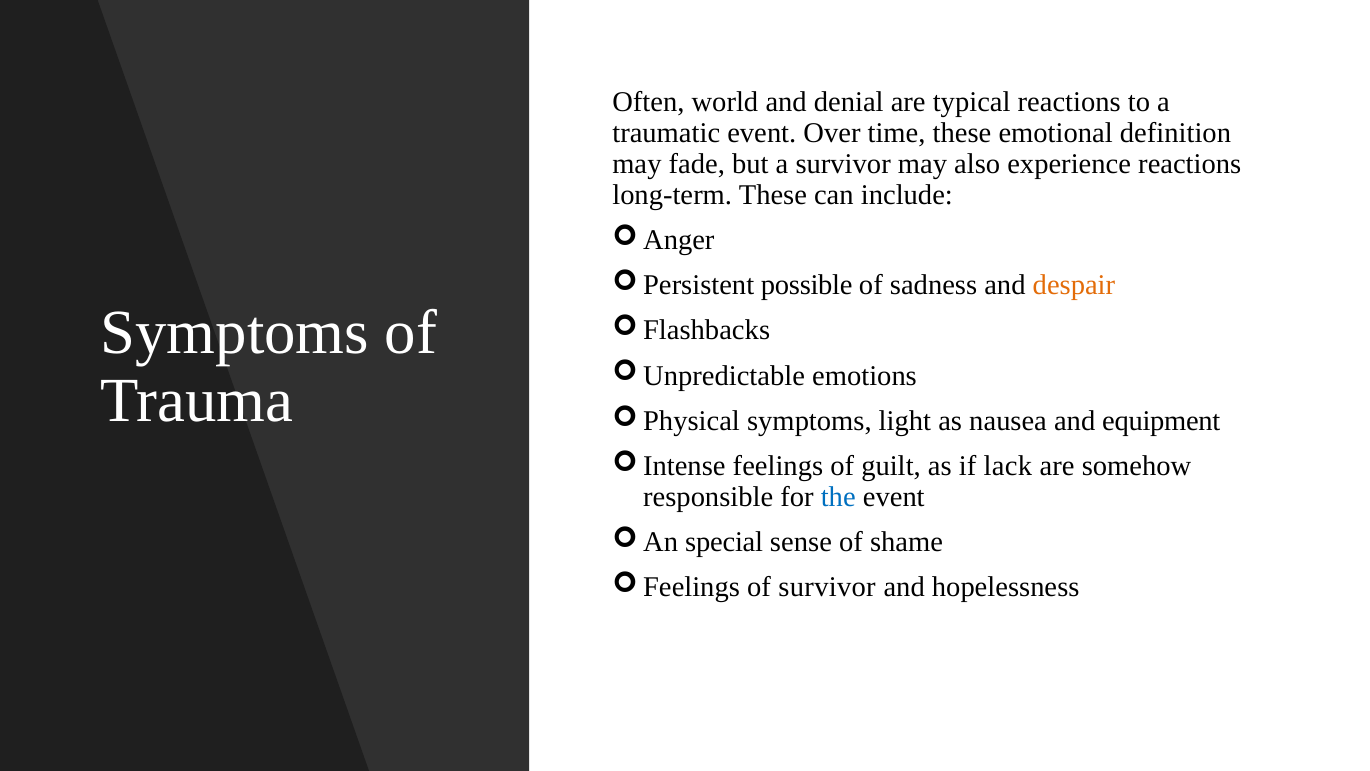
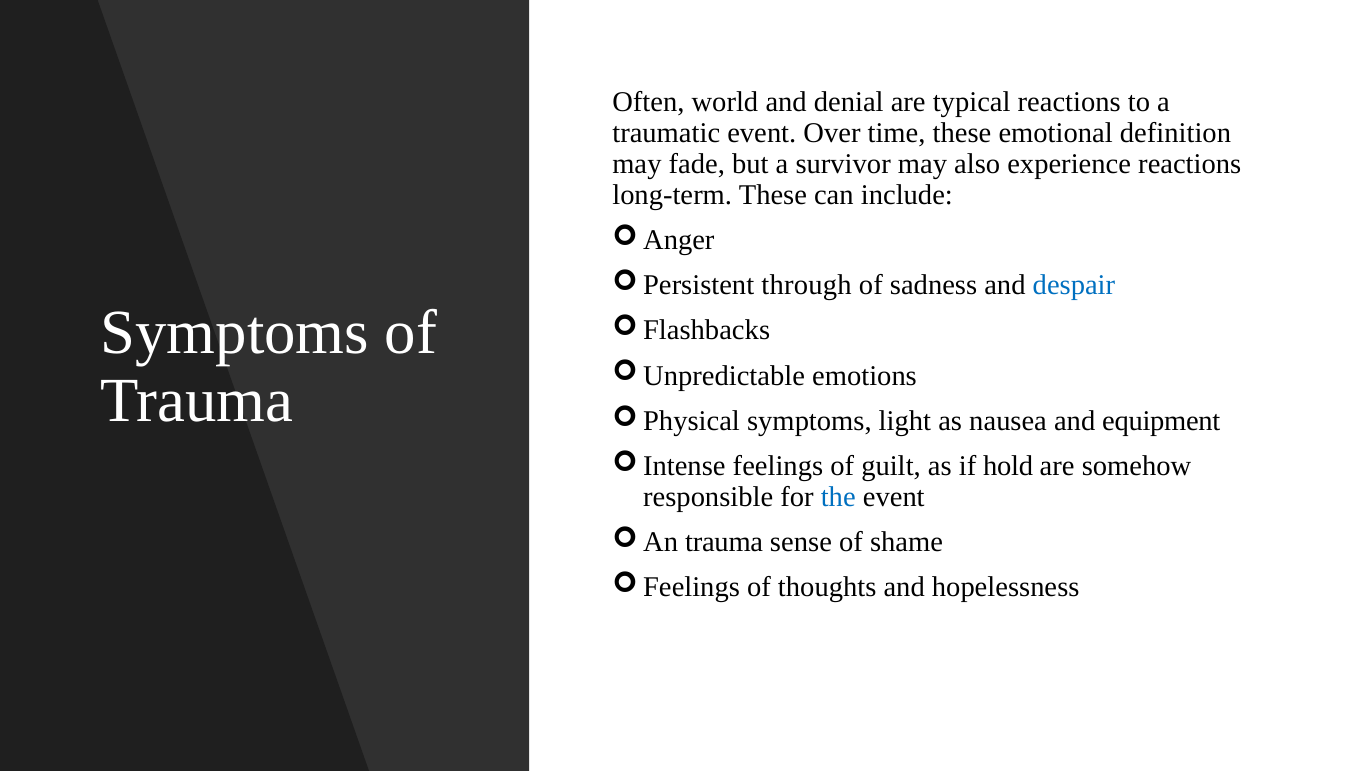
possible: possible -> through (806, 285)
despair colour: orange -> blue (1074, 285)
lack: lack -> hold (1008, 466)
special: special -> trauma (724, 542)
of survivor: survivor -> thoughts (827, 587)
